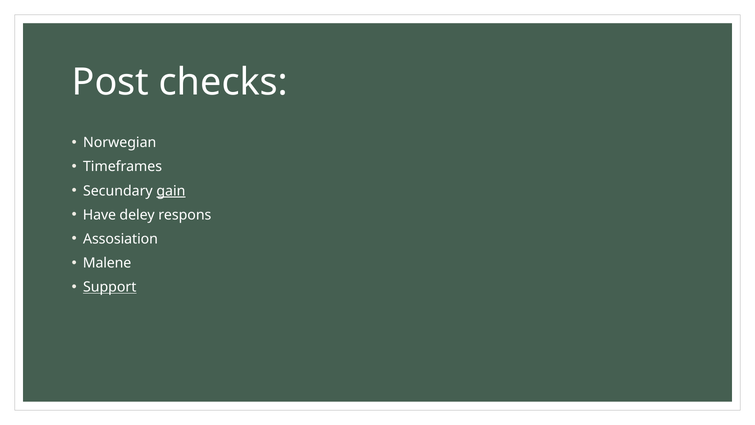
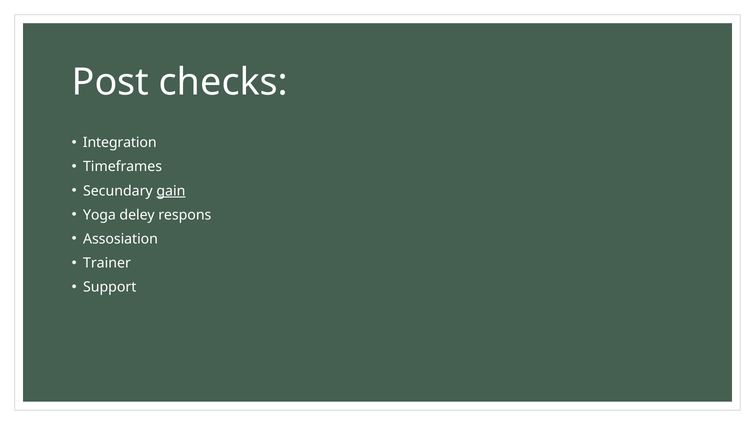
Norwegian: Norwegian -> Integration (120, 143)
Have: Have -> Yoga (99, 215)
Malene: Malene -> Trainer (107, 263)
Support underline: present -> none (110, 287)
